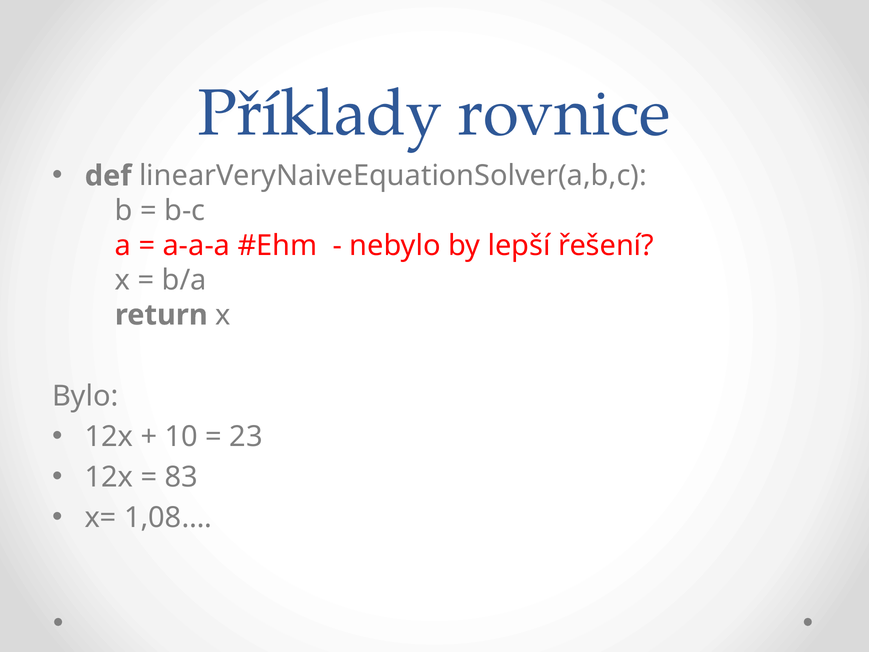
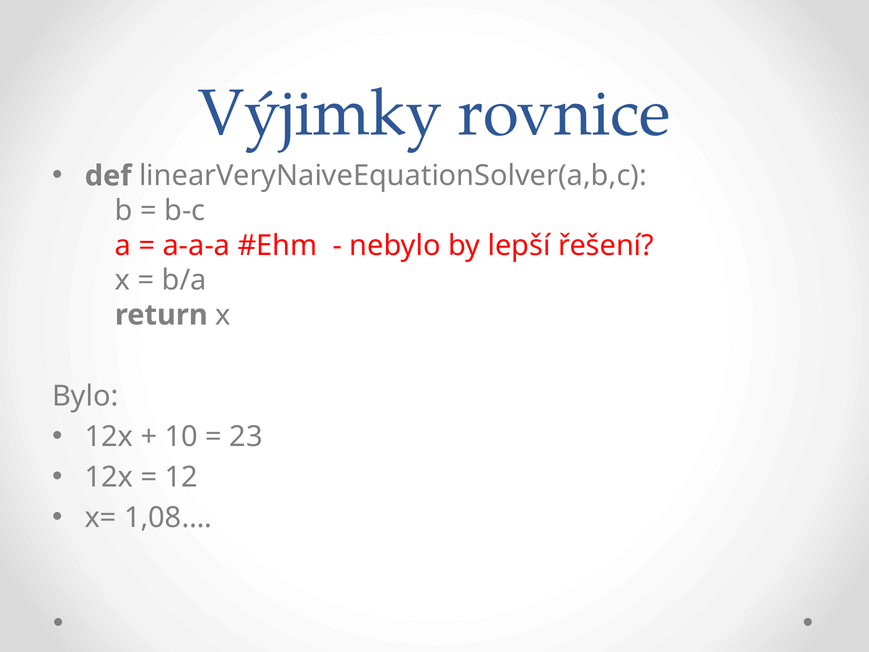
Příklady: Příklady -> Výjimky (320, 113)
83: 83 -> 12 (181, 477)
